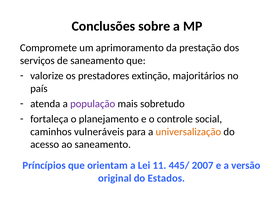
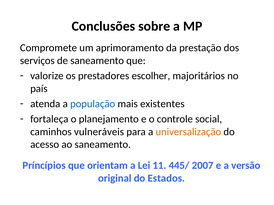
extinção: extinção -> escolher (151, 76)
população colour: purple -> blue (93, 104)
sobretudo: sobretudo -> existentes (162, 104)
